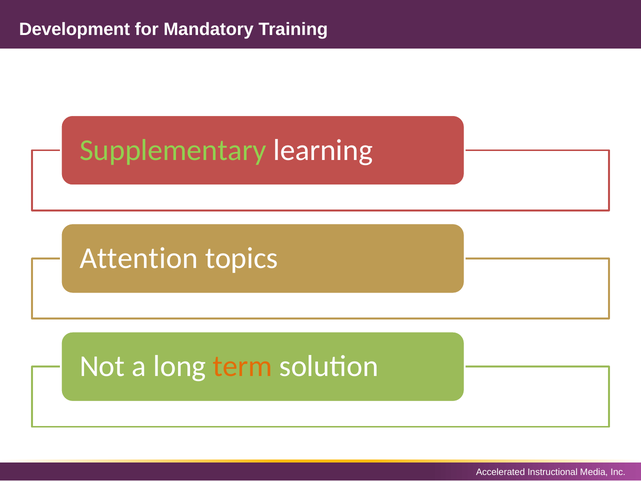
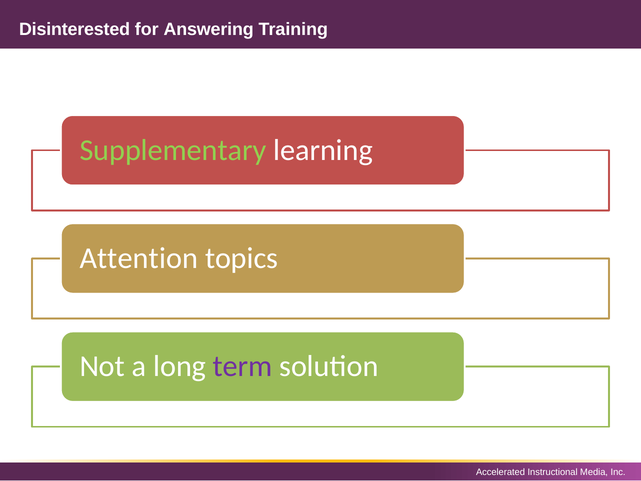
Development: Development -> Disinterested (75, 29)
Mandatory: Mandatory -> Answering (209, 29)
term colour: orange -> purple (243, 366)
